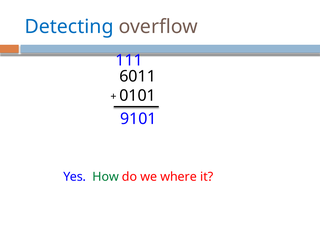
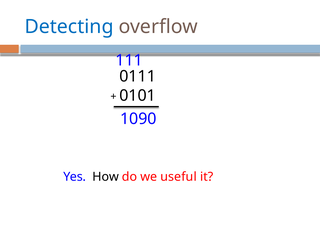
6011: 6011 -> 0111 (138, 76)
9101: 9101 -> 1090 (138, 119)
How colour: green -> black (106, 177)
where: where -> useful (179, 177)
